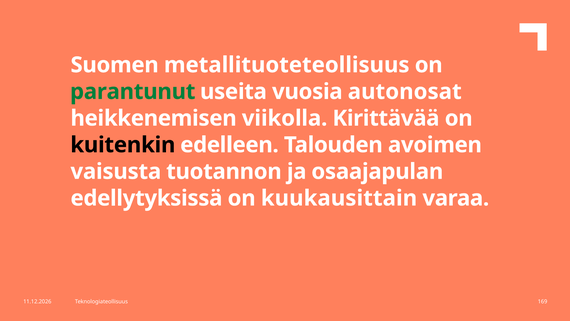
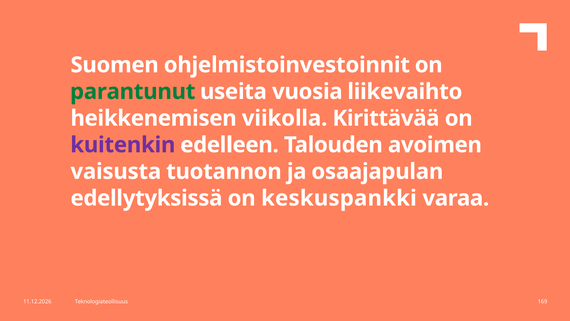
metallituoteteollisuus: metallituoteteollisuus -> ohjelmistoinvestoinnit (287, 65)
autonosat: autonosat -> liikevaihto (405, 92)
kuitenkin colour: black -> purple (123, 145)
kuukausittain: kuukausittain -> keskuspankki (339, 198)
